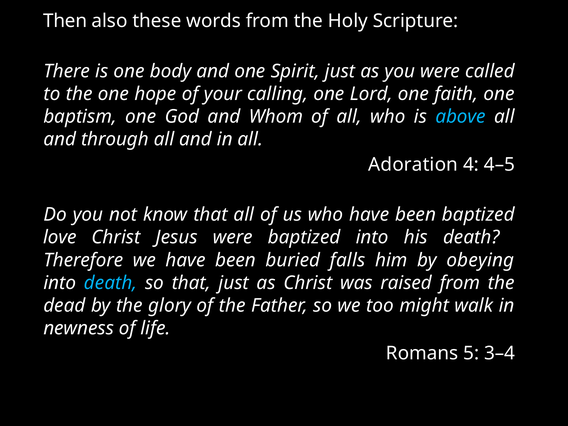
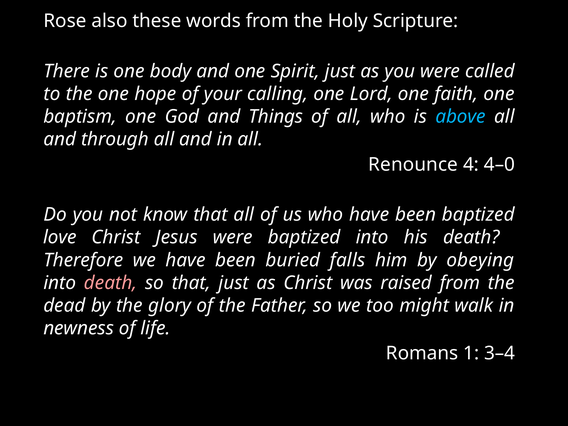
Then: Then -> Rose (65, 21)
Whom: Whom -> Things (276, 117)
Adoration: Adoration -> Renounce (413, 164)
4–5: 4–5 -> 4–0 (499, 164)
death colour: light blue -> pink (111, 283)
5: 5 -> 1 (471, 353)
